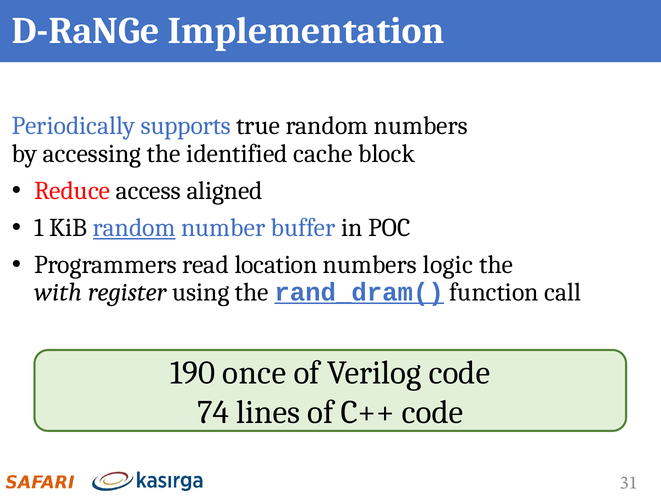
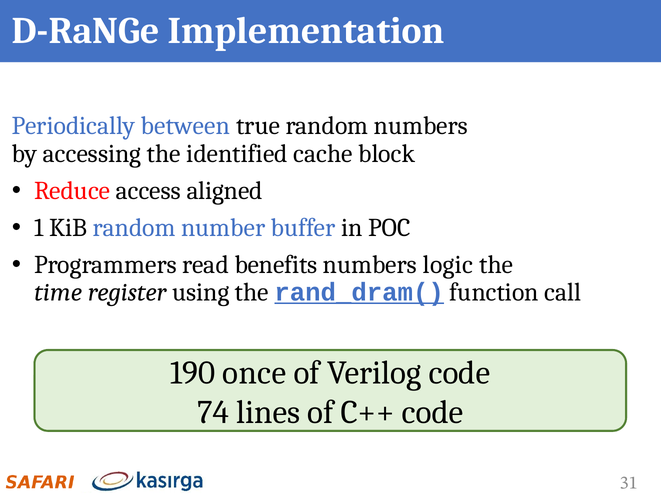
supports: supports -> between (186, 126)
random underline: present -> none (134, 227)
location: location -> benefits (276, 264)
with: with -> time (58, 292)
